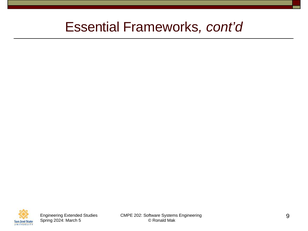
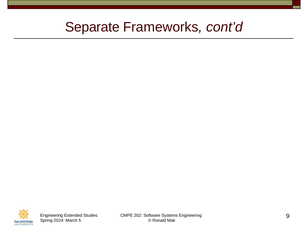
Essential: Essential -> Separate (92, 27)
